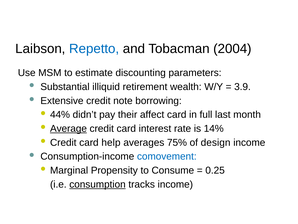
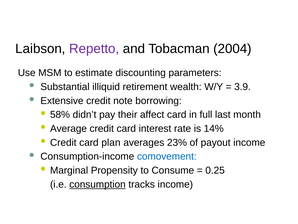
Repetto colour: blue -> purple (94, 49)
44%: 44% -> 58% (60, 114)
Average underline: present -> none (68, 128)
help: help -> plan (111, 142)
75%: 75% -> 23% (177, 142)
design: design -> payout (216, 142)
